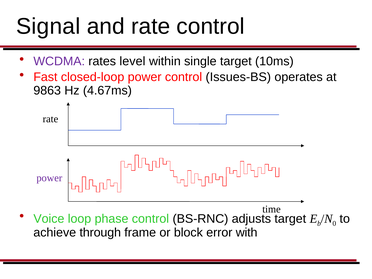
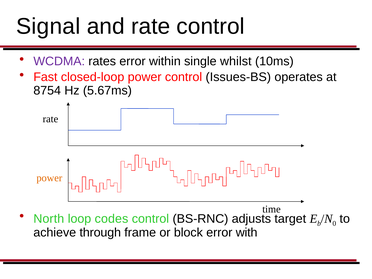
rates level: level -> error (132, 61)
single target: target -> whilst (236, 61)
9863: 9863 -> 8754 (47, 90)
4.67ms: 4.67ms -> 5.67ms (107, 90)
power colour: purple -> orange (49, 178)
Voice: Voice -> North (49, 219)
phase: phase -> codes (111, 219)
